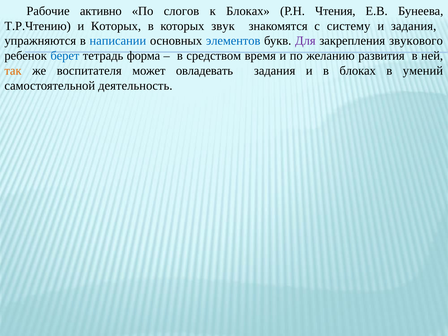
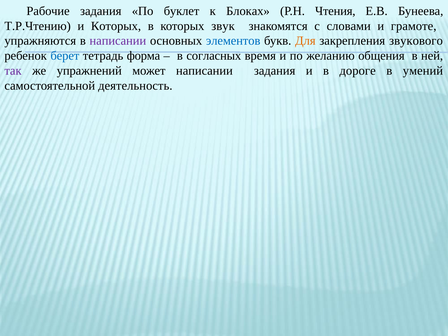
Рабочие активно: активно -> задания (101, 11)
слогов: слогов -> буклет (182, 11)
систему: систему -> словами (349, 26)
и задания: задания -> грамоте (414, 26)
написании colour: blue -> purple (118, 41)
Для colour: purple -> orange (305, 41)
средством: средством -> согласных (214, 56)
развития: развития -> общения (381, 56)
так colour: orange -> purple (13, 71)
воспитателя: воспитателя -> упражнений (89, 71)
может овладевать: овладевать -> написании (204, 71)
в блоках: блоках -> дороге (358, 71)
